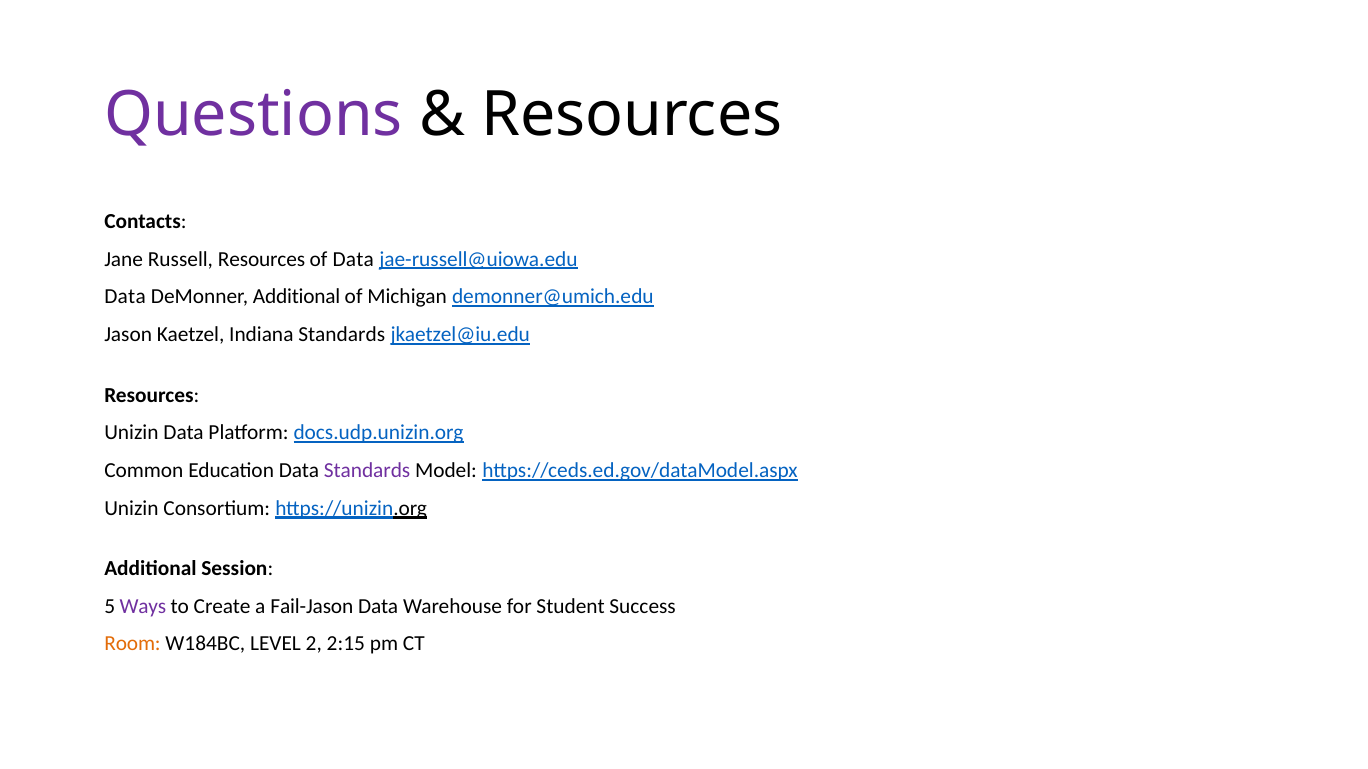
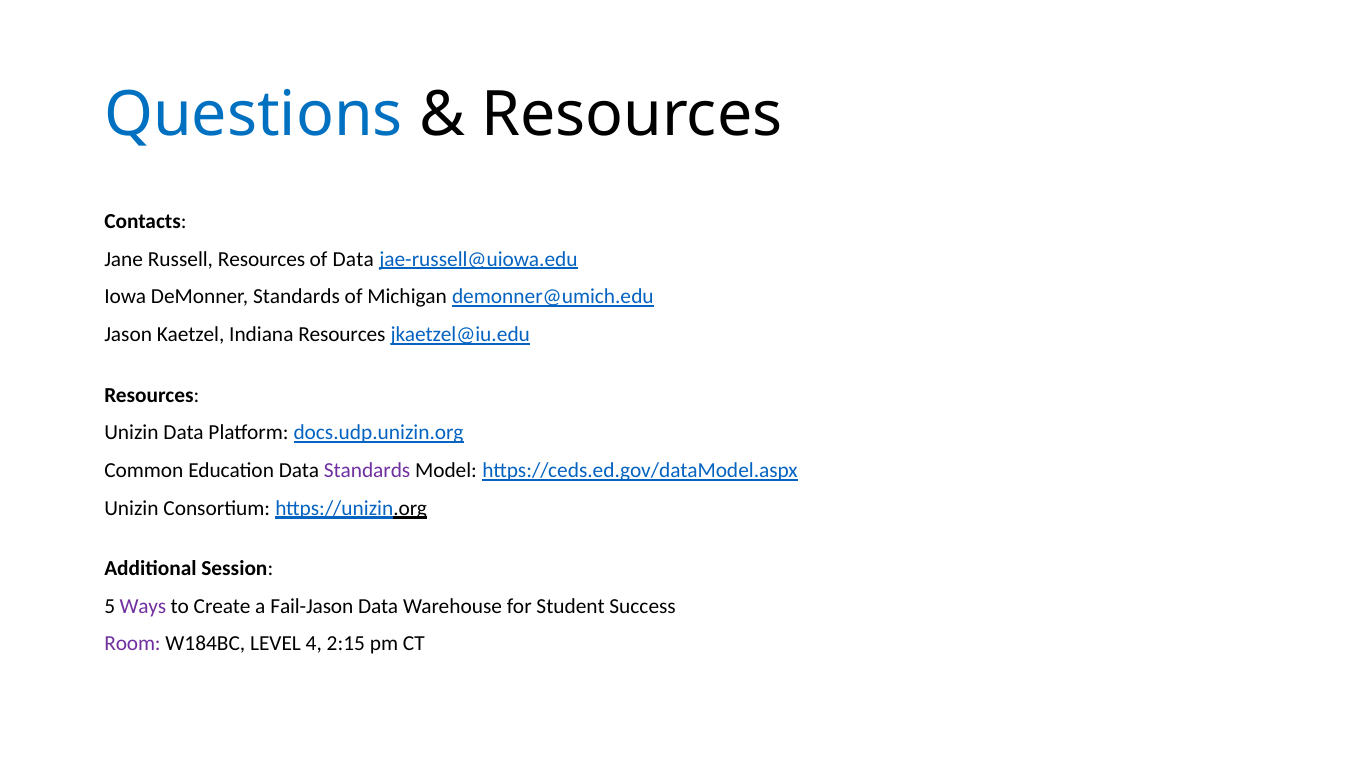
Questions colour: purple -> blue (254, 115)
Data: Data -> Iowa (125, 297)
DeMonner Additional: Additional -> Standards (297, 297)
Indiana Standards: Standards -> Resources (342, 335)
Room colour: orange -> purple (132, 644)
2: 2 -> 4 (314, 644)
